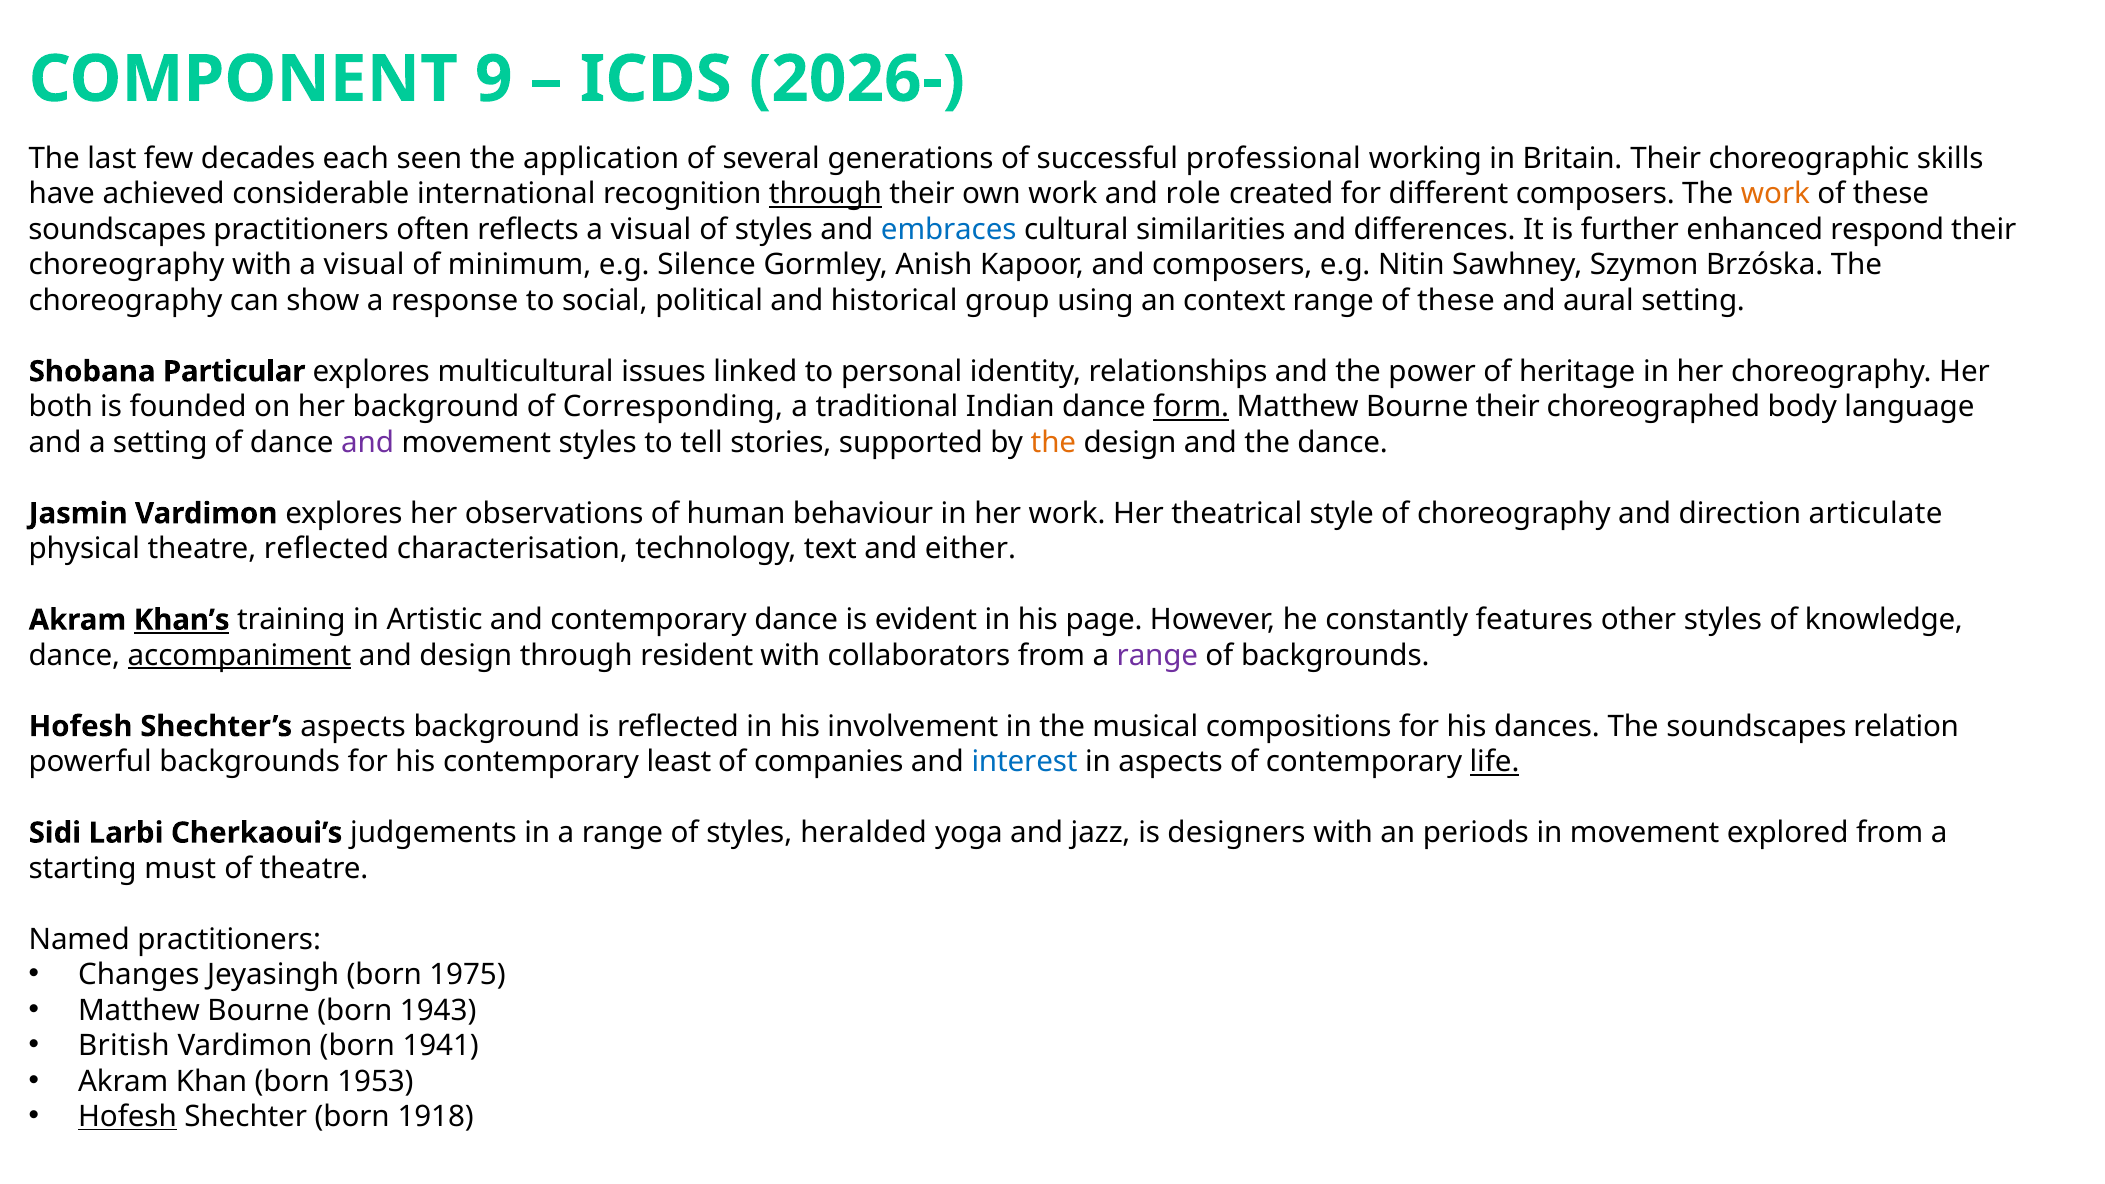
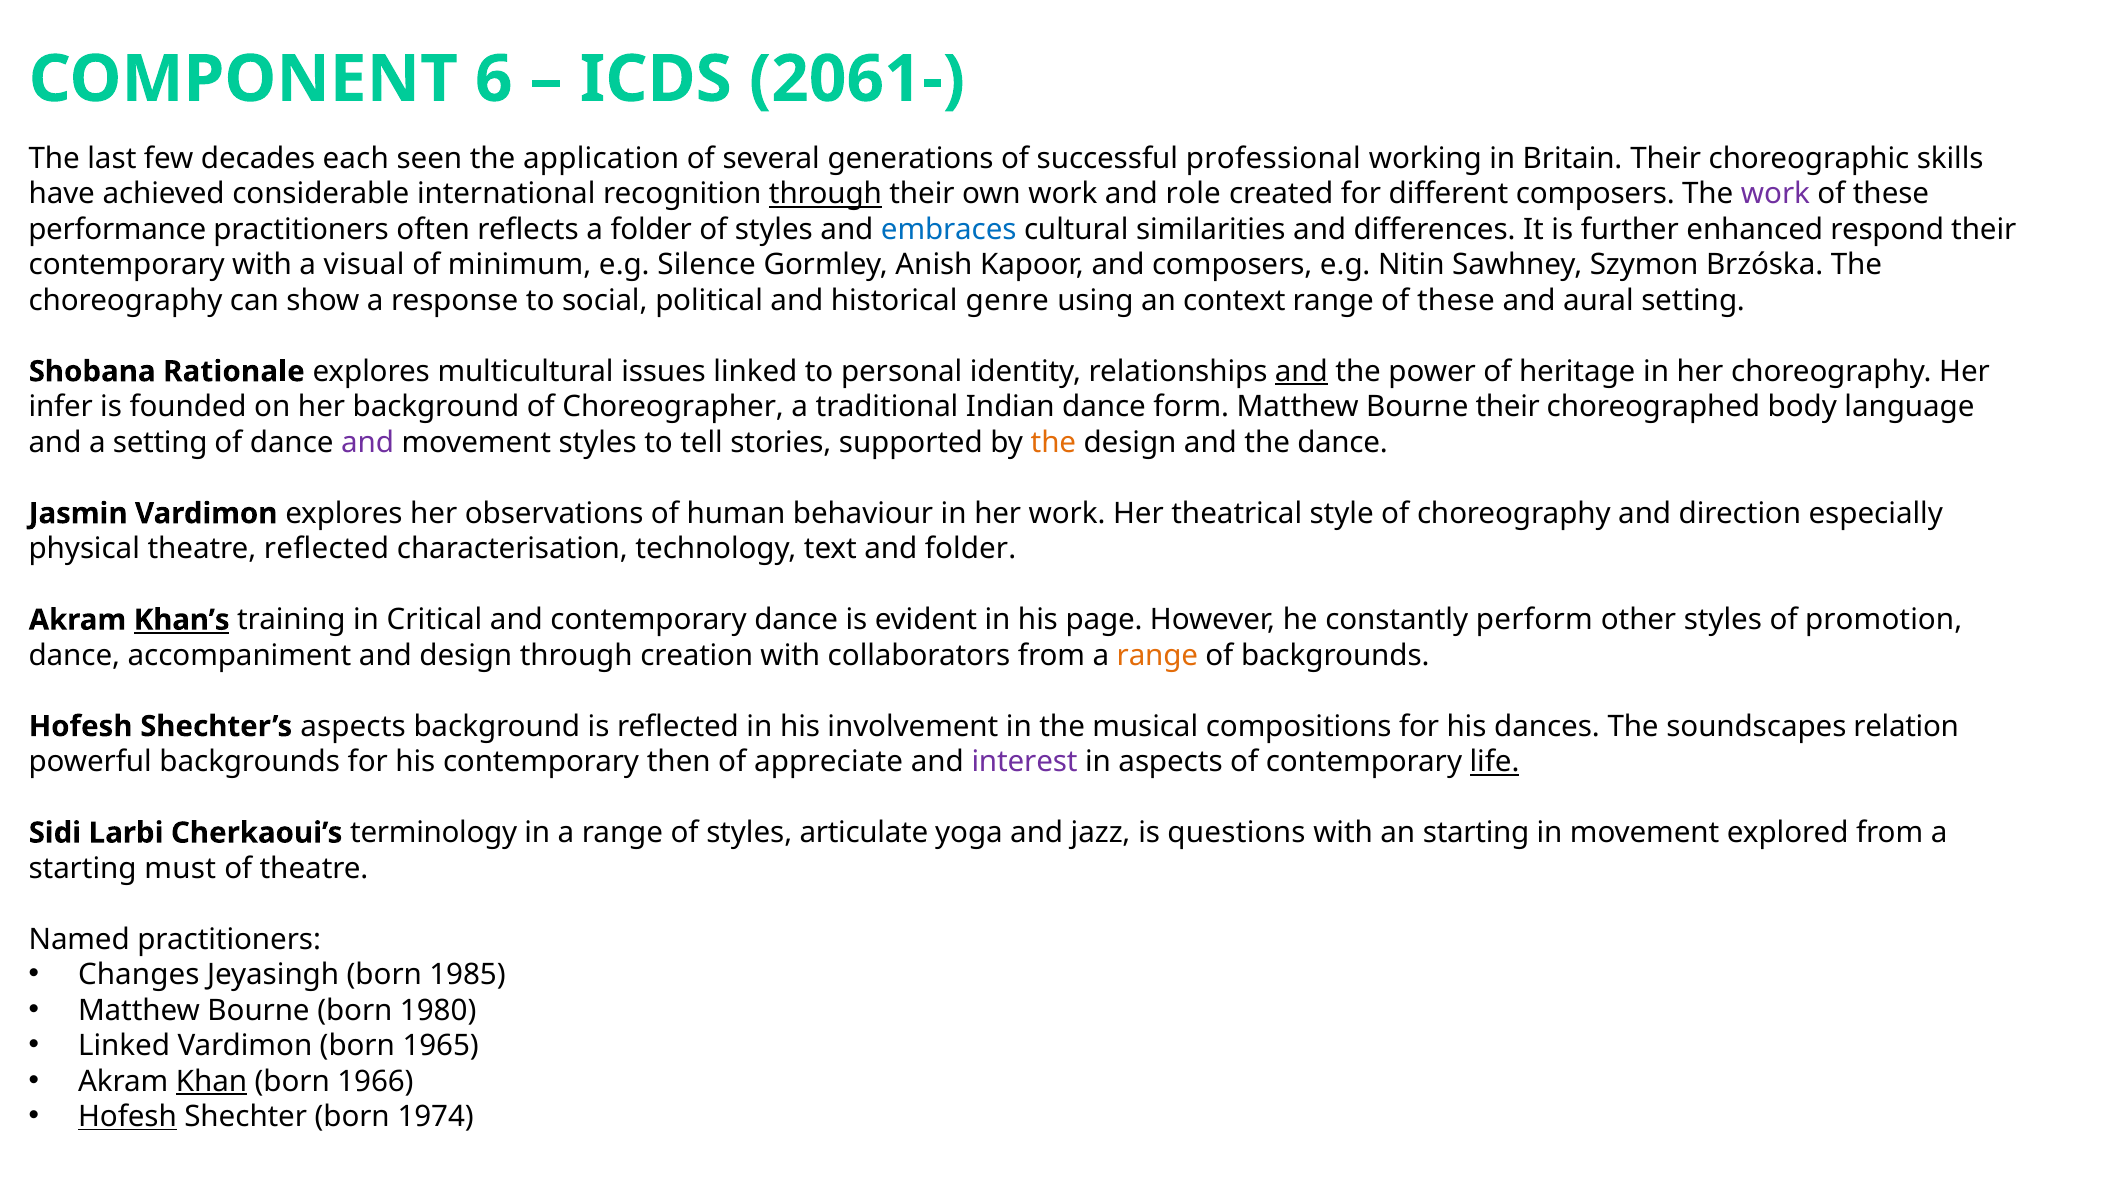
9: 9 -> 6 (494, 79)
2026-: 2026- -> 2061- (857, 79)
work colour: orange -> purple (1775, 194)
soundscapes: soundscapes -> performance (117, 230)
reflects a visual: visual -> folder (651, 230)
choreography: choreography -> contemporary (127, 265)
group: group -> genre (1007, 301)
Particular: Particular -> Rationale (234, 372)
and underline: none -> present (1301, 372)
both: both -> infer (61, 407)
Corresponding: Corresponding -> Choreographer (673, 407)
form underline: present -> none (1191, 407)
articulate: articulate -> especially (1876, 514)
and either: either -> folder (971, 549)
Artistic: Artistic -> Critical (434, 620)
features: features -> perform (1534, 620)
knowledge: knowledge -> promotion (1884, 620)
accompaniment underline: present -> none (240, 655)
resident: resident -> creation (697, 655)
range colour: purple -> orange (1157, 655)
least: least -> then (679, 762)
companies: companies -> appreciate (829, 762)
interest colour: blue -> purple (1025, 762)
judgements: judgements -> terminology (434, 833)
heralded: heralded -> articulate (864, 833)
designers: designers -> questions (1236, 833)
an periods: periods -> starting (1476, 833)
1975: 1975 -> 1985 (468, 975)
1943: 1943 -> 1980 (438, 1010)
British: British -> Linked (124, 1046)
1941: 1941 -> 1965 (441, 1046)
Khan underline: none -> present (212, 1081)
1953: 1953 -> 1966 (375, 1081)
1918: 1918 -> 1974 (436, 1117)
